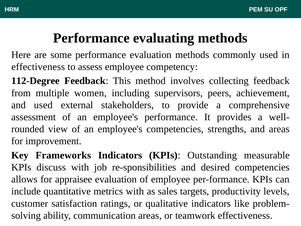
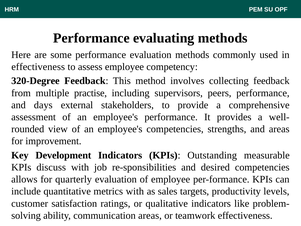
112-Degree: 112-Degree -> 320-Degree (35, 81)
women: women -> practise (91, 93)
peers achievement: achievement -> performance (263, 93)
and used: used -> days (43, 105)
Frameworks: Frameworks -> Development (63, 155)
appraisee: appraisee -> quarterly (74, 179)
